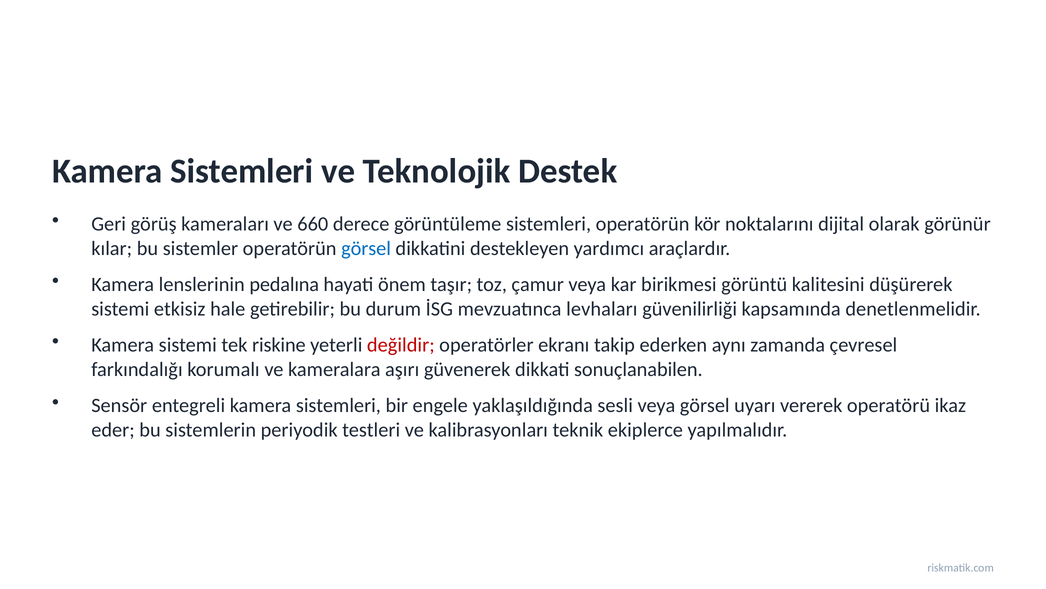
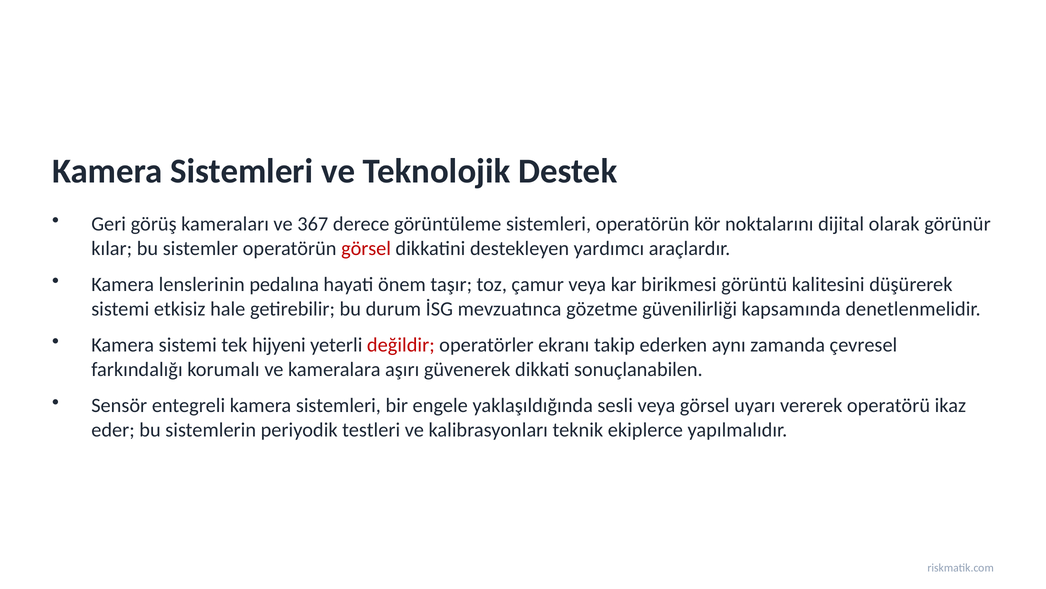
660: 660 -> 367 (313, 224)
görsel colour: blue -> red (366, 248)
levhaları: levhaları -> gözetme (602, 309)
riskine: riskine -> hijyeni (279, 345)
